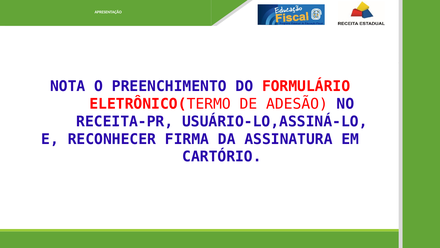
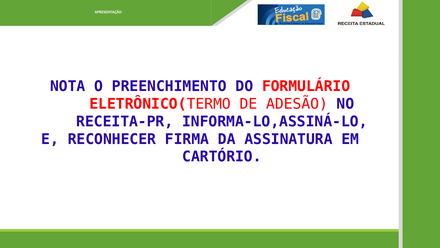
USUÁRIO-LO,ASSINÁ-LO: USUÁRIO-LO,ASSINÁ-LO -> INFORMA-LO,ASSINÁ-LO (275, 121)
